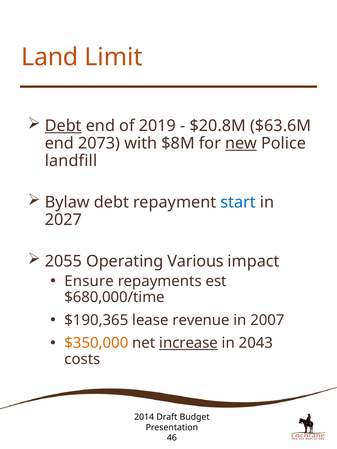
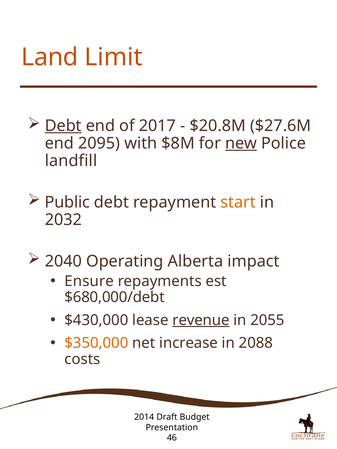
2019: 2019 -> 2017 (157, 126)
$63.6M: $63.6M -> $27.6M (281, 126)
2073: 2073 -> 2095 (99, 143)
Bylaw: Bylaw -> Public (67, 202)
start colour: blue -> orange (238, 202)
2027: 2027 -> 2032 (63, 220)
2055: 2055 -> 2040 (63, 261)
Various: Various -> Alberta (195, 261)
$680,000/time: $680,000/time -> $680,000/debt (115, 297)
$190,365: $190,365 -> $430,000 (96, 320)
revenue underline: none -> present (201, 320)
2007: 2007 -> 2055 (267, 320)
increase underline: present -> none (189, 343)
2043: 2043 -> 2088 (256, 343)
